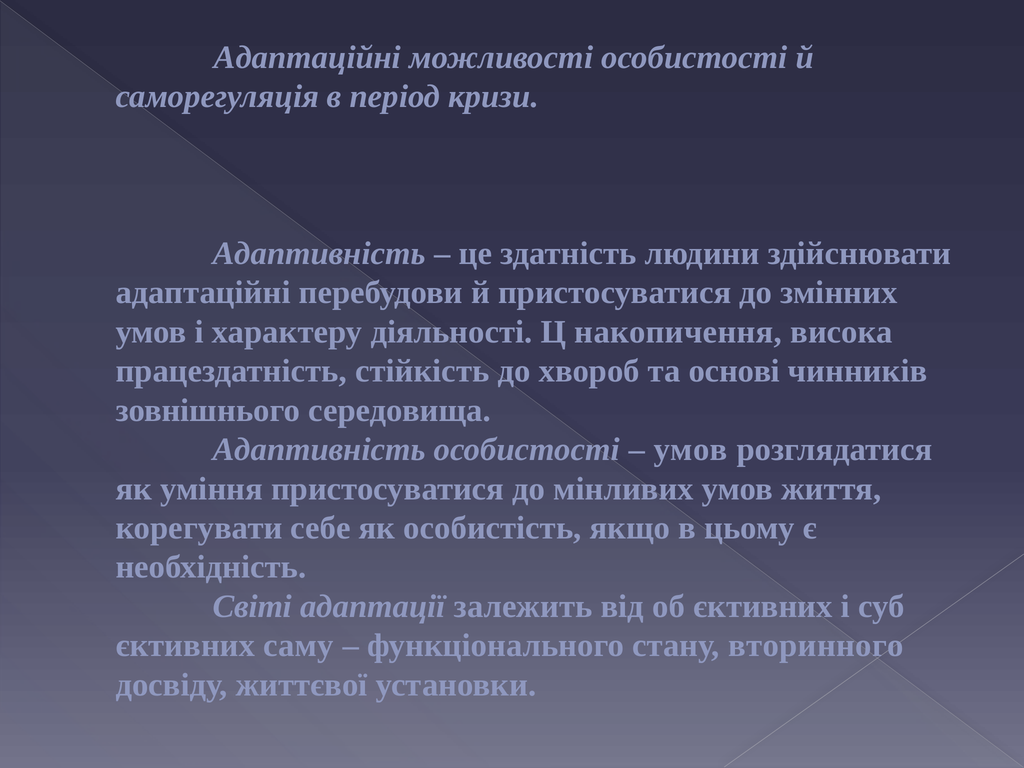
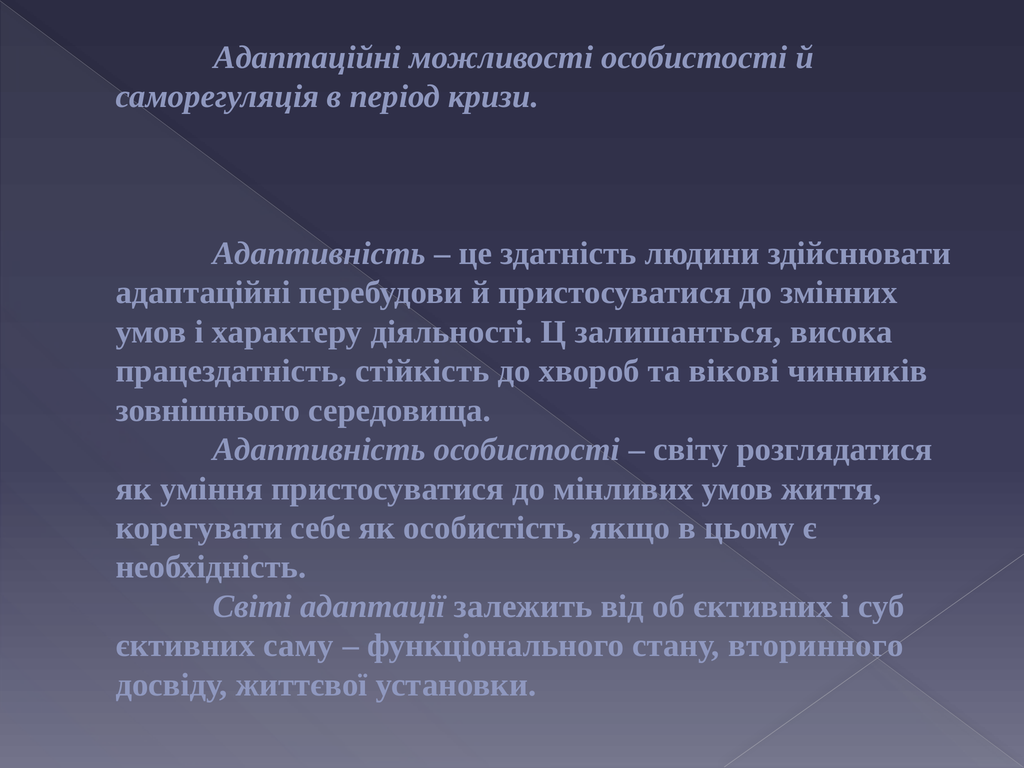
накопичення: накопичення -> залишанться (678, 332)
основі: основі -> вікові (734, 371)
умов: умов -> світу (691, 450)
